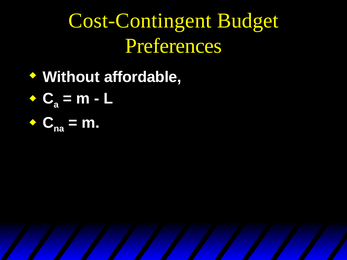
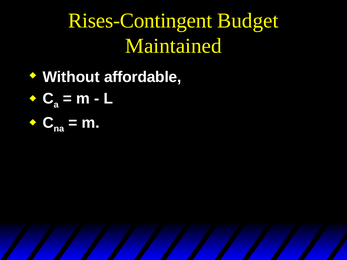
Cost-Contingent: Cost-Contingent -> Rises-Contingent (140, 21)
Preferences: Preferences -> Maintained (173, 46)
